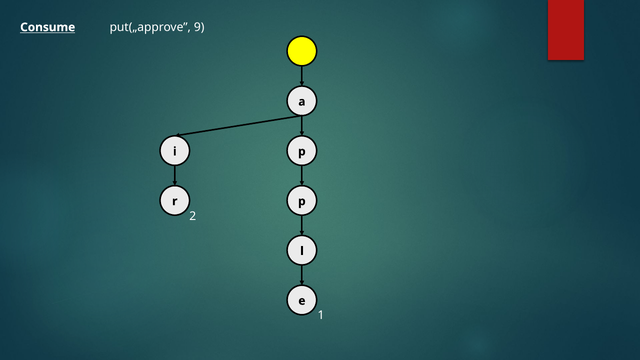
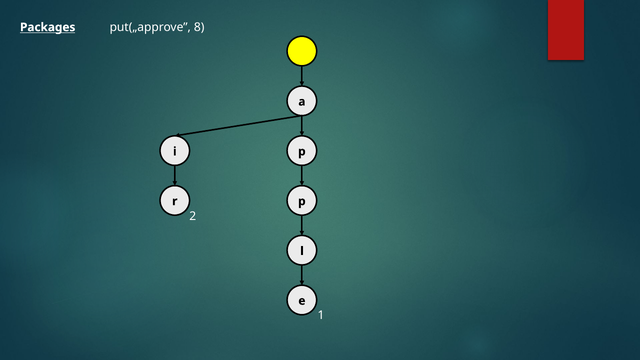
9: 9 -> 8 (199, 27)
Consume: Consume -> Packages (48, 27)
